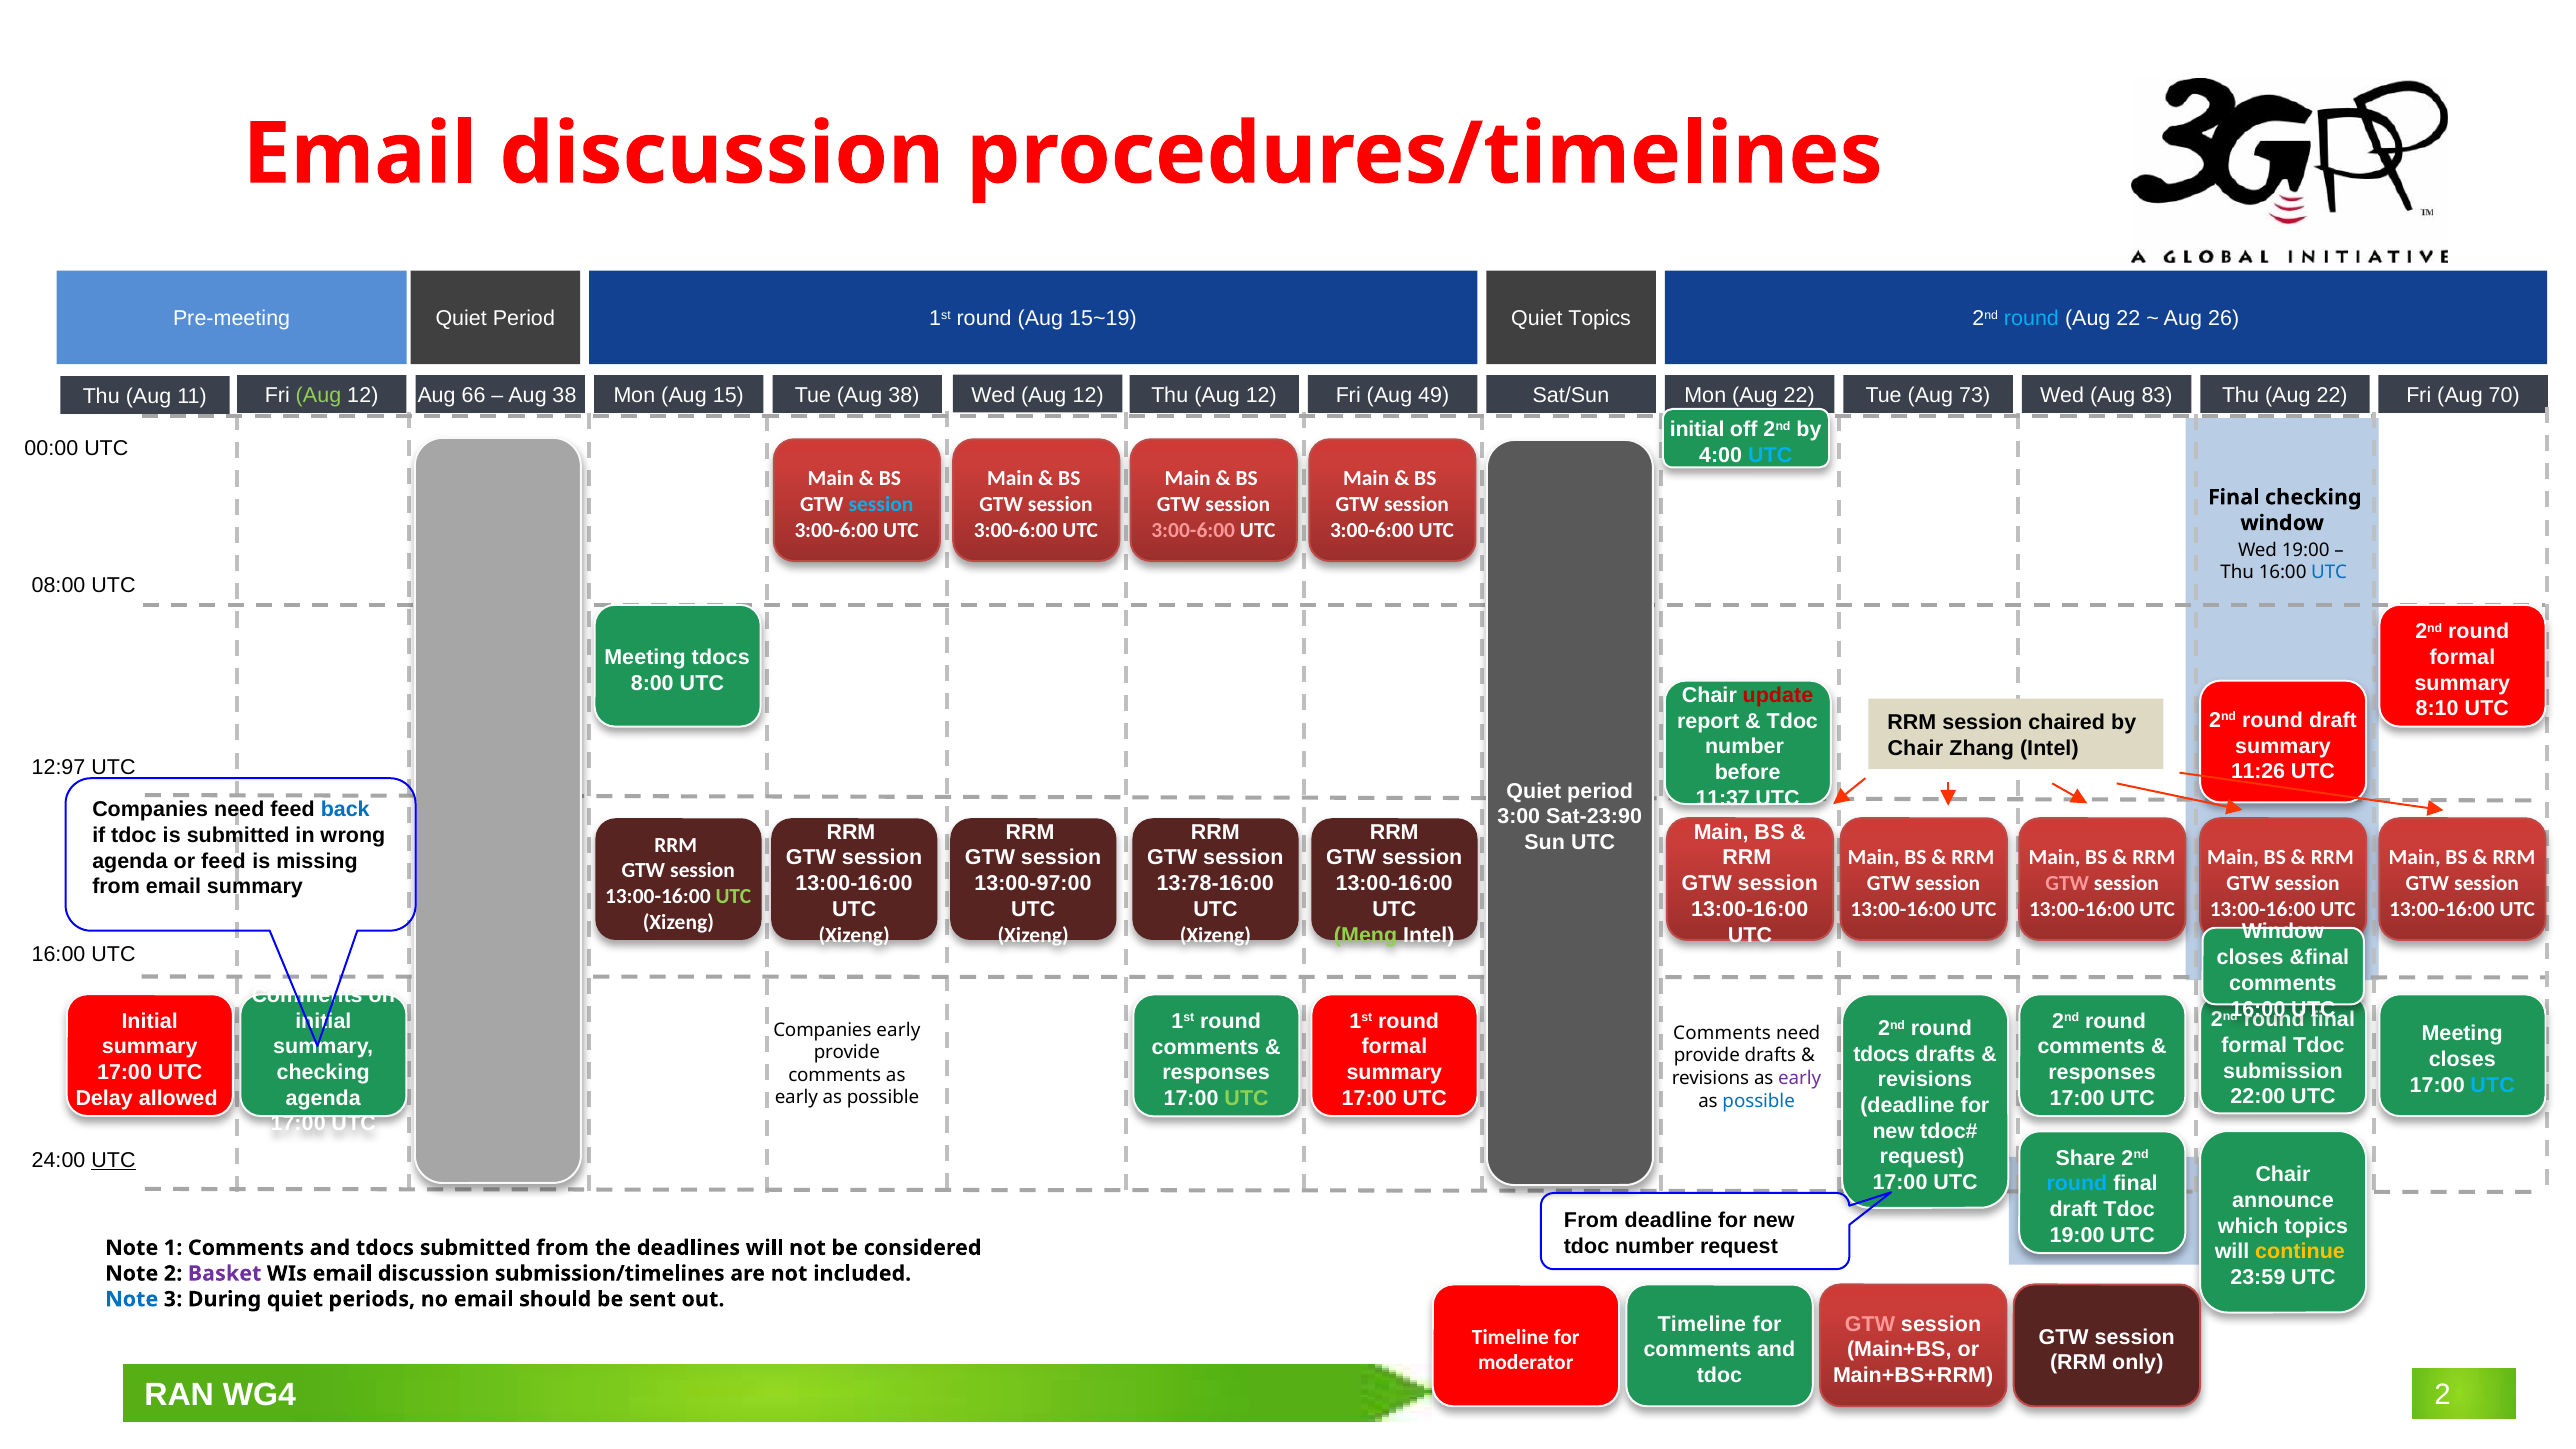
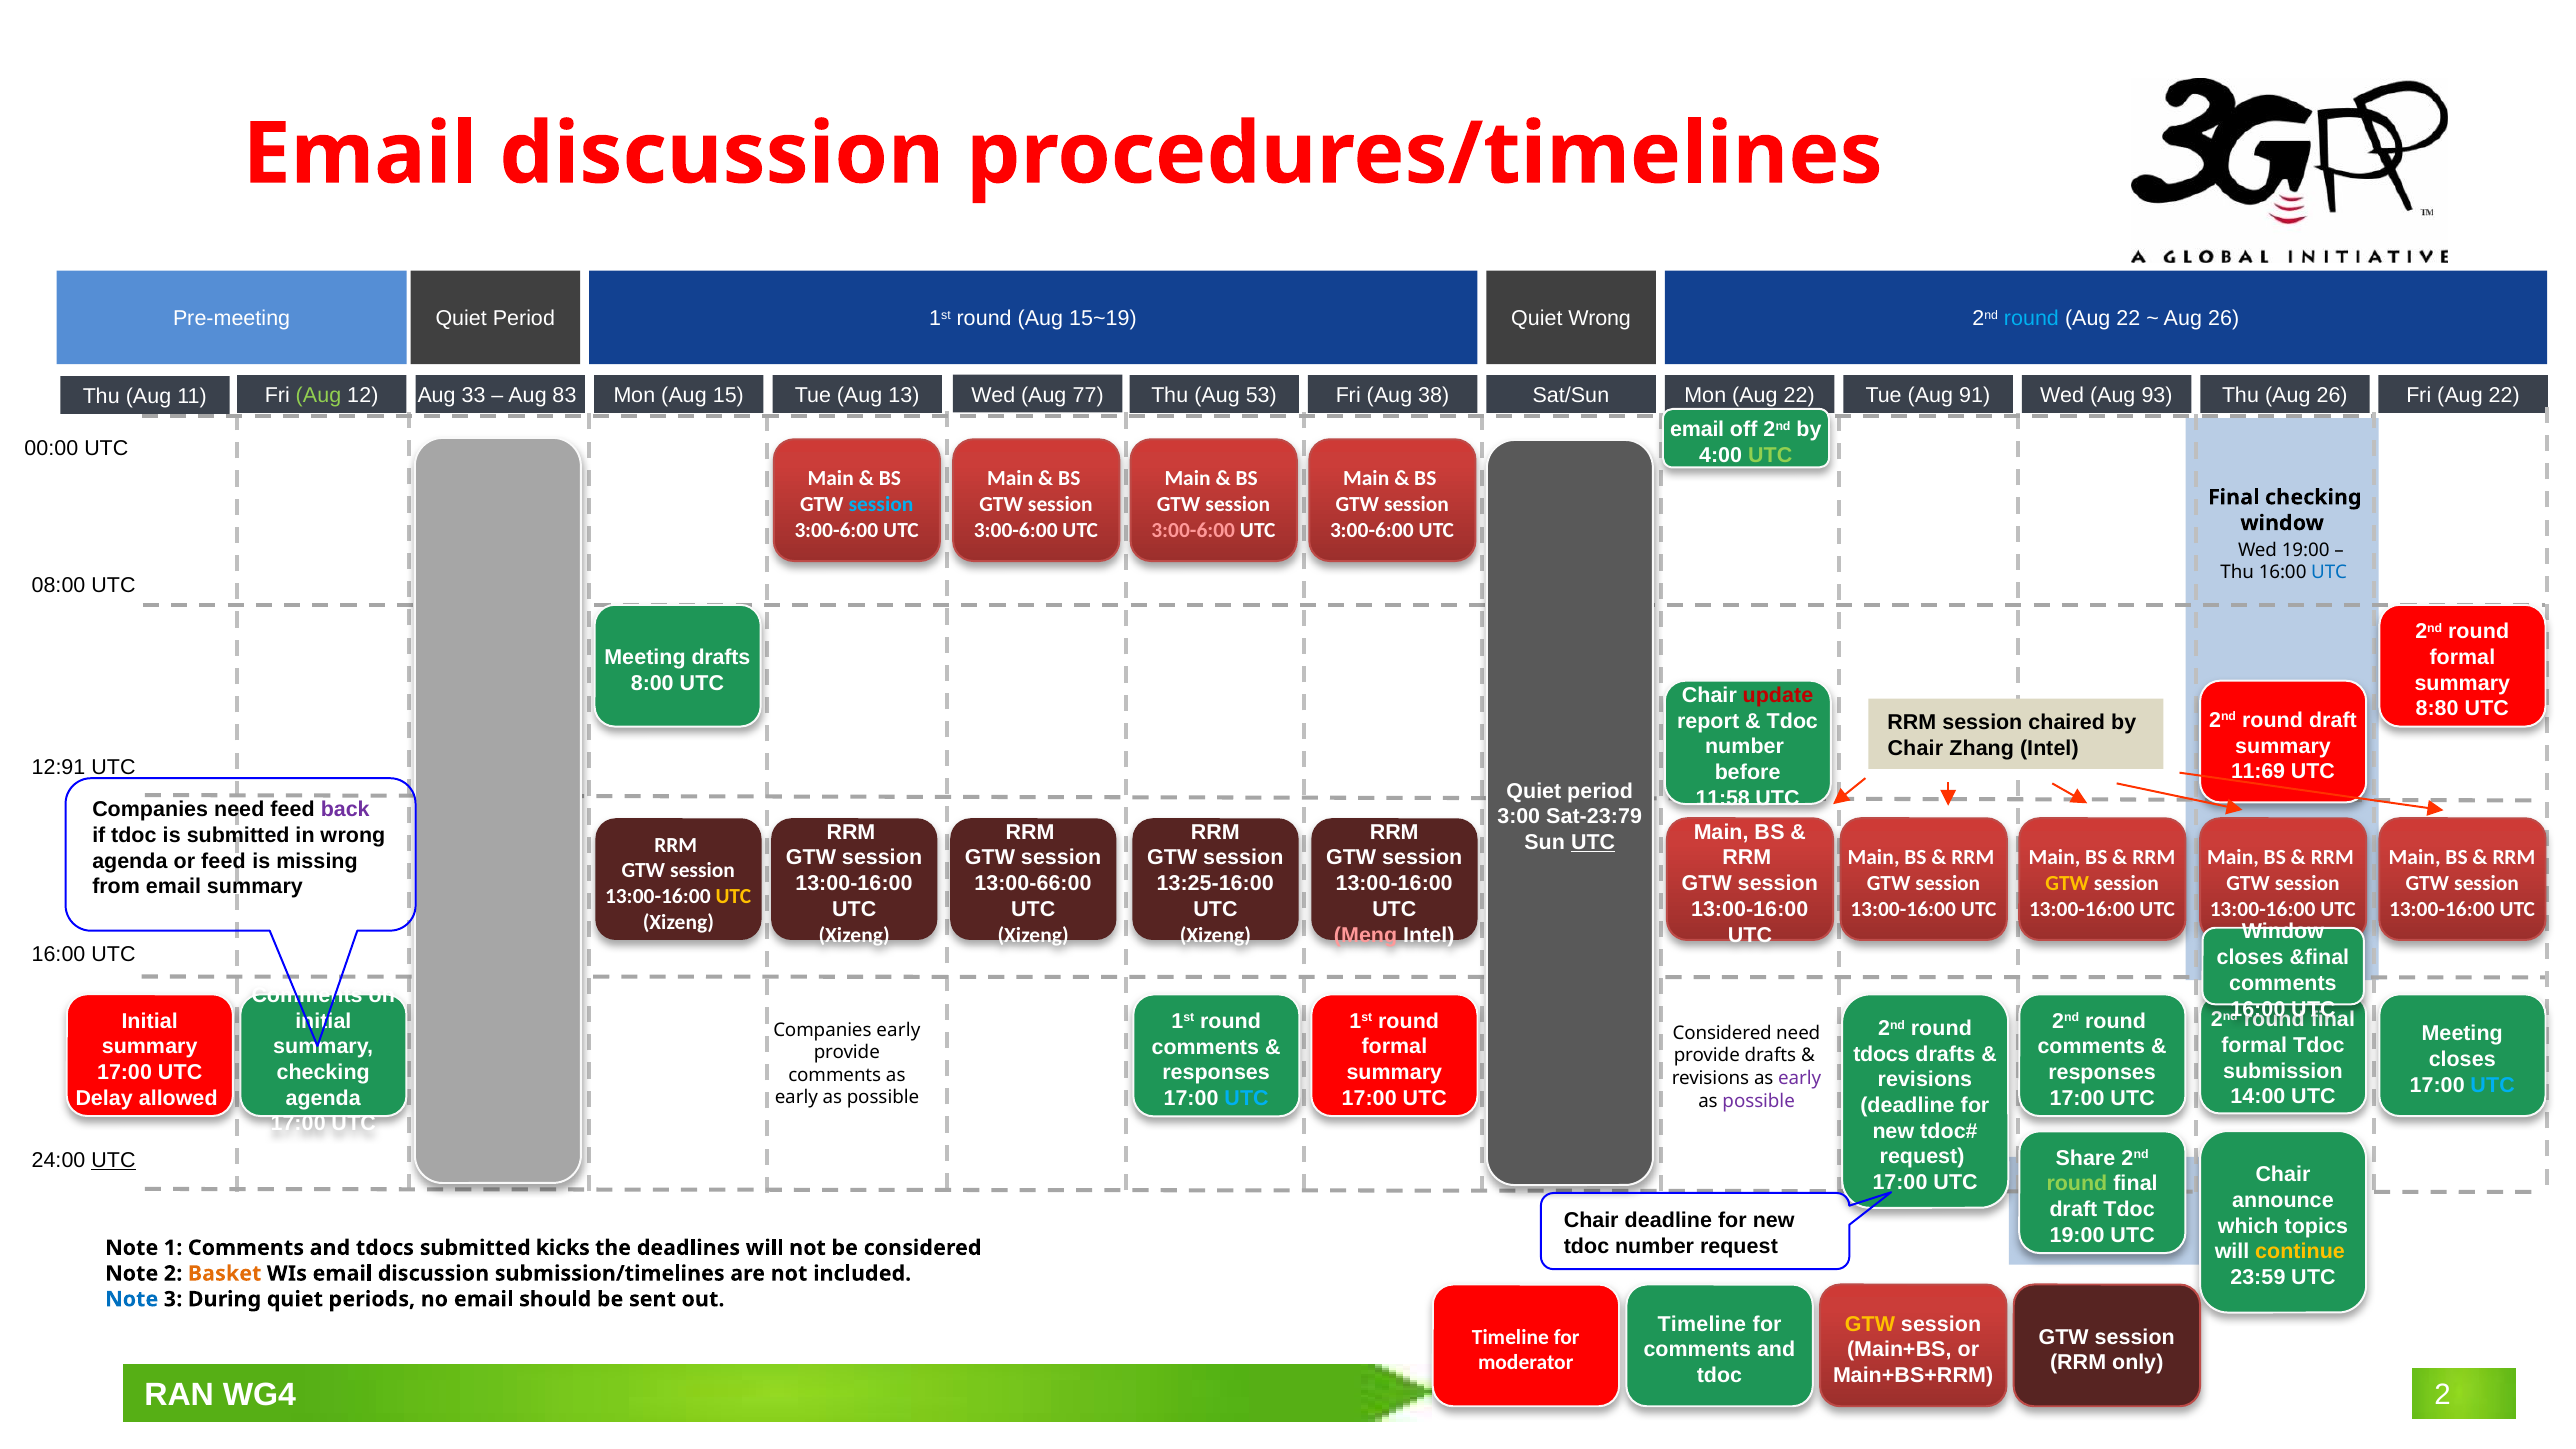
Quiet Topics: Topics -> Wrong (1600, 319)
Wed Aug 12: 12 -> 77 (1088, 395)
66: 66 -> 33 (474, 395)
38: 38 -> 83 (564, 395)
Tue Aug 38: 38 -> 13 (904, 395)
Thu Aug 12: 12 -> 53 (1261, 395)
49: 49 -> 38 (1434, 395)
73: 73 -> 91 (1975, 395)
83: 83 -> 93 (2157, 395)
Thu Aug 22: 22 -> 26 (2332, 395)
Fri Aug 70: 70 -> 22 (2504, 395)
initial: initial -> email (1697, 430)
UTC colour: light blue -> light green (1770, 455)
Meeting tdocs: tdocs -> drafts (721, 657)
8:10: 8:10 -> 8:80 (2437, 709)
12:97: 12:97 -> 12:91 (58, 767)
11:26: 11:26 -> 11:69 (2258, 772)
11:37: 11:37 -> 11:58 (1723, 798)
back colour: blue -> purple (345, 810)
Sat-23:90: Sat-23:90 -> Sat-23:79 (1594, 817)
UTC underline: none -> present (1593, 843)
13:00-97:00: 13:00-97:00 -> 13:00-66:00 (1033, 884)
13:78-16:00: 13:78-16:00 -> 13:25-16:00 (1215, 884)
GTW colour: pink -> yellow (2067, 884)
UTC colour: light green -> yellow (733, 896)
Meng colour: light green -> pink (1366, 935)
Comments: Comments -> Considered (1722, 1033)
22:00: 22:00 -> 14:00 (2258, 1097)
UTC colour: light green -> light blue (1247, 1098)
possible colour: blue -> purple (1759, 1101)
round colour: light blue -> light green (2077, 1184)
From: From -> Chair (1591, 1221)
submitted from: from -> kicks (563, 1248)
Basket colour: purple -> orange (225, 1274)
GTW colour: pink -> yellow (1870, 1324)
